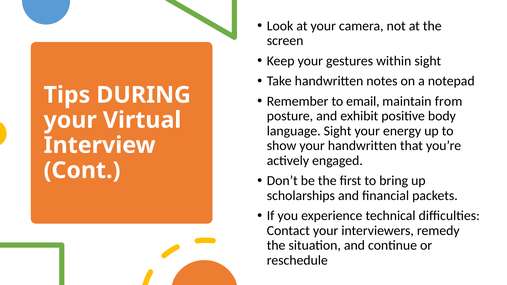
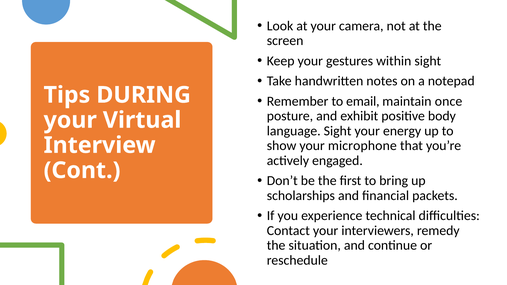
from: from -> once (449, 101)
your handwritten: handwritten -> microphone (362, 146)
